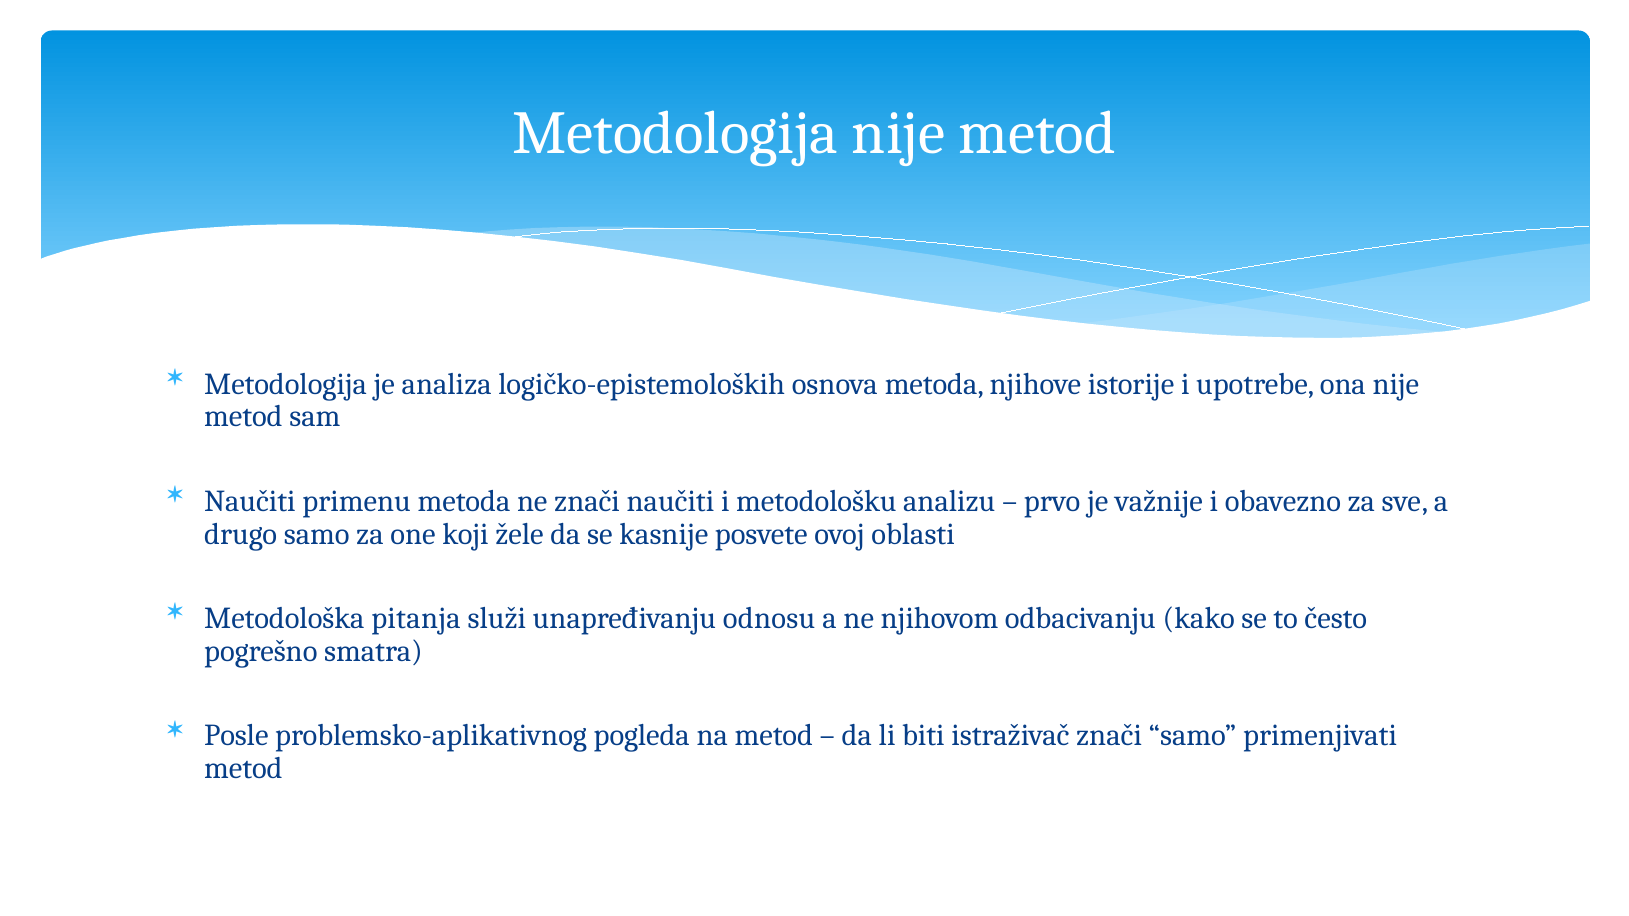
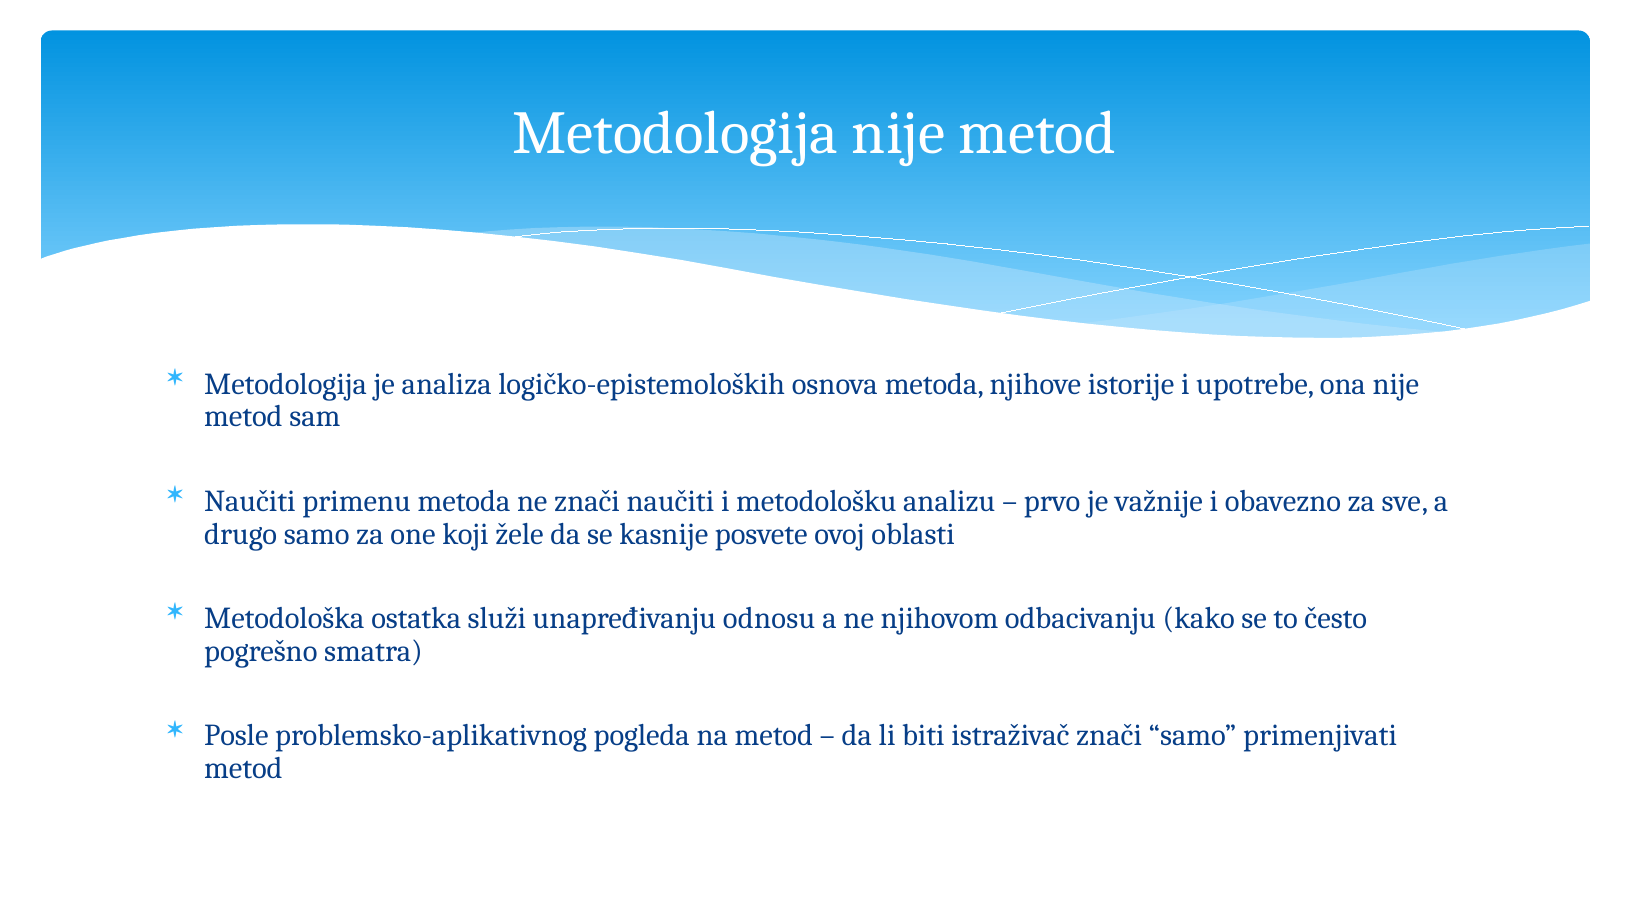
pitanja: pitanja -> ostatka (416, 619)
